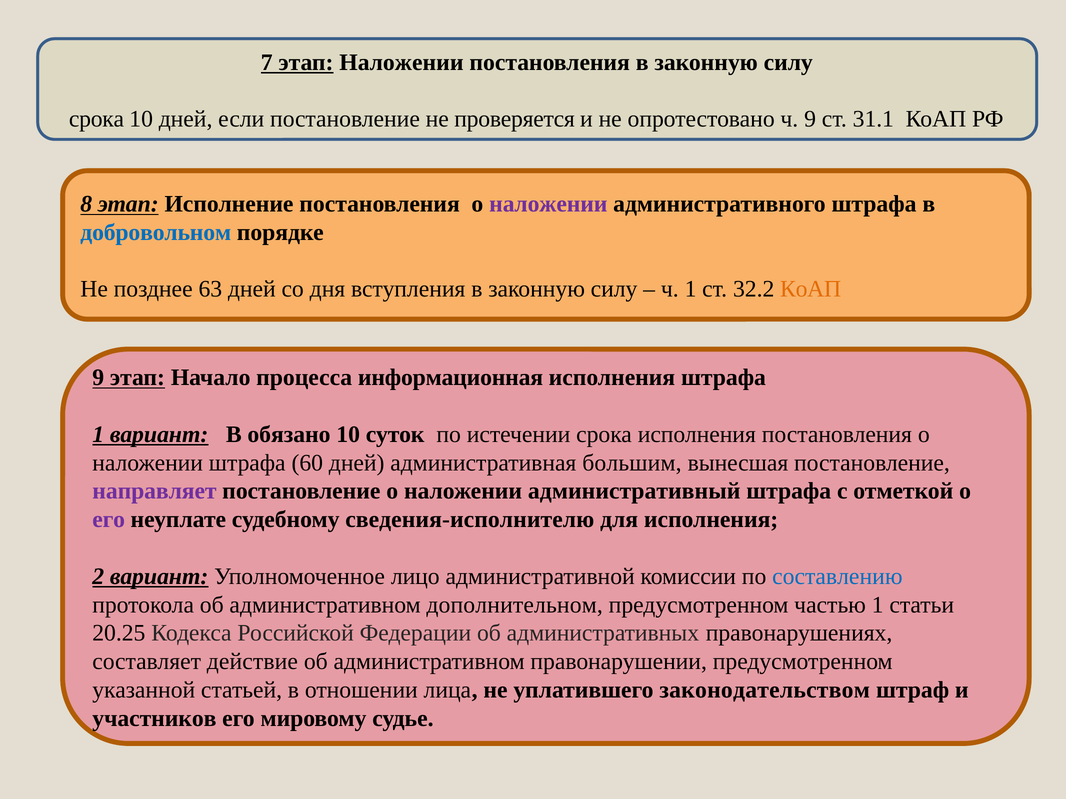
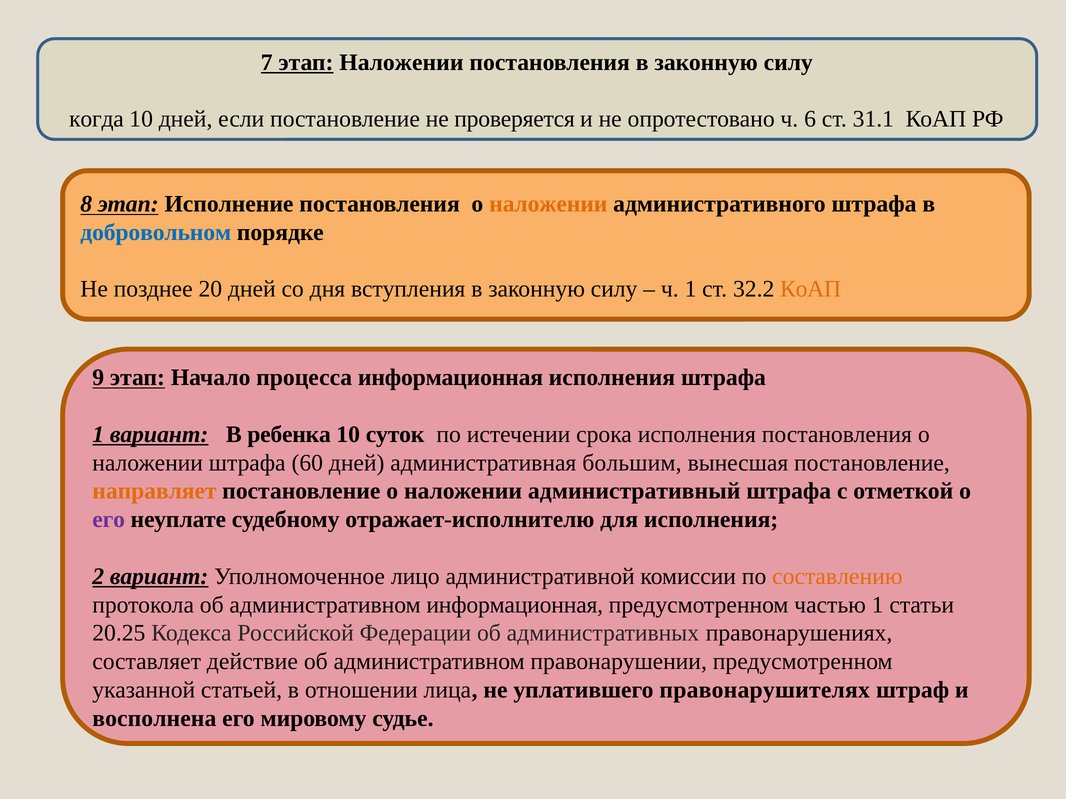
срока: срока -> когда (97, 119)
ч 9: 9 -> 6 (810, 119)
наложении colour: purple -> orange (548, 204)
63: 63 -> 20 (210, 289)
обязано: обязано -> ребенка (289, 435)
направляет colour: purple -> orange (154, 491)
сведения-исполнителю: сведения-исполнителю -> отражает-исполнителю (470, 520)
составлению colour: blue -> orange (837, 577)
административном дополнительном: дополнительном -> информационная (515, 605)
законодательством: законодательством -> правонарушителях (765, 690)
участников: участников -> восполнена (154, 719)
